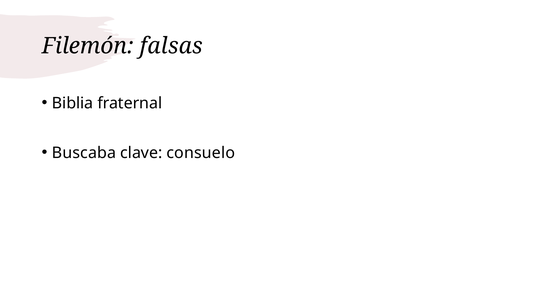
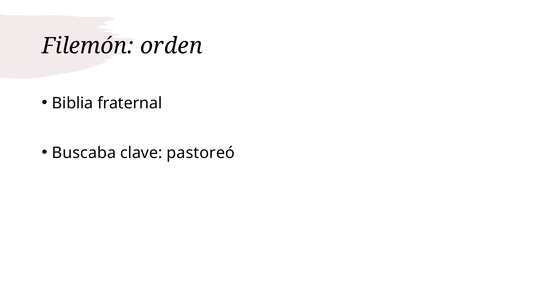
falsas: falsas -> orden (171, 46)
consuelo: consuelo -> pastoreó (201, 153)
